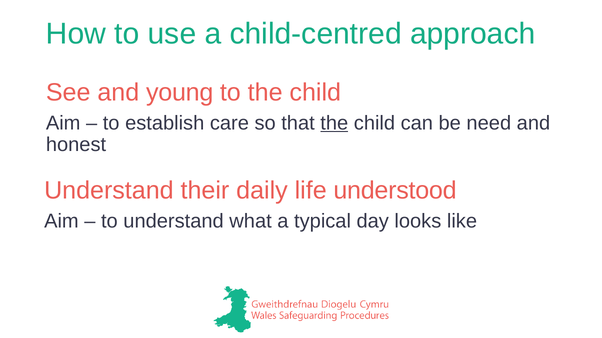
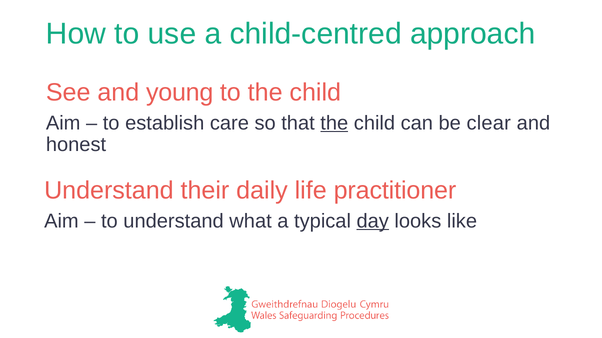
need: need -> clear (489, 123)
understood: understood -> practitioner (395, 191)
day underline: none -> present (373, 221)
